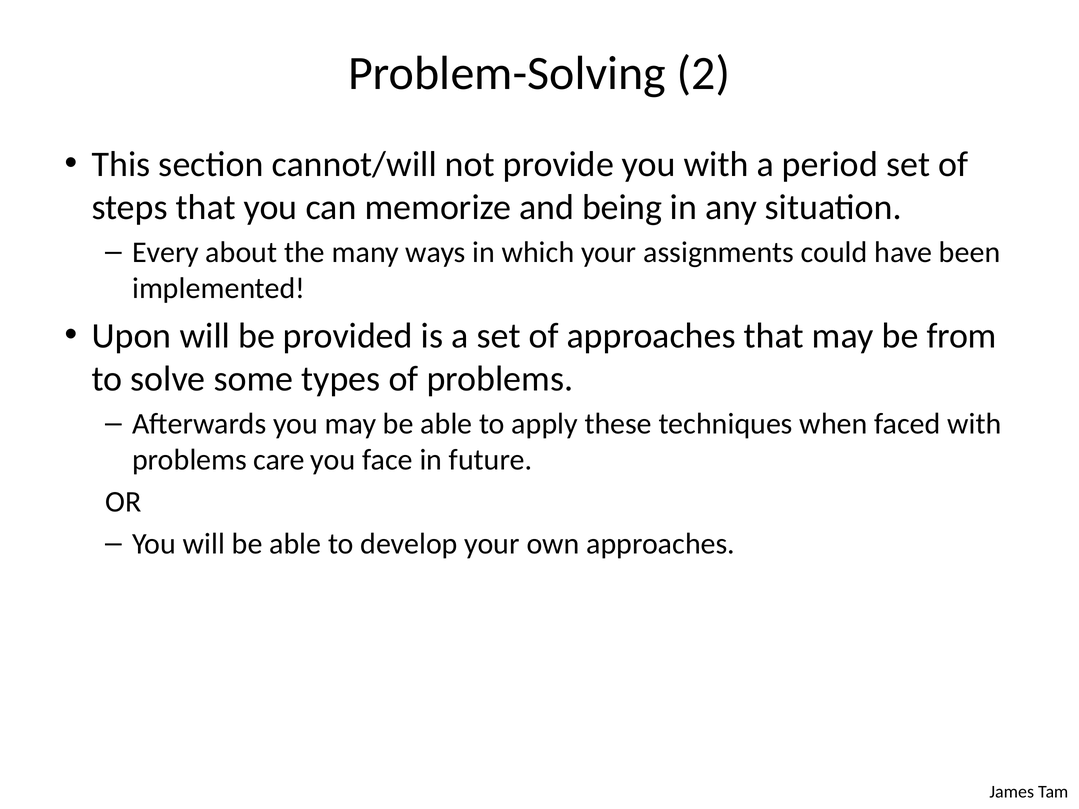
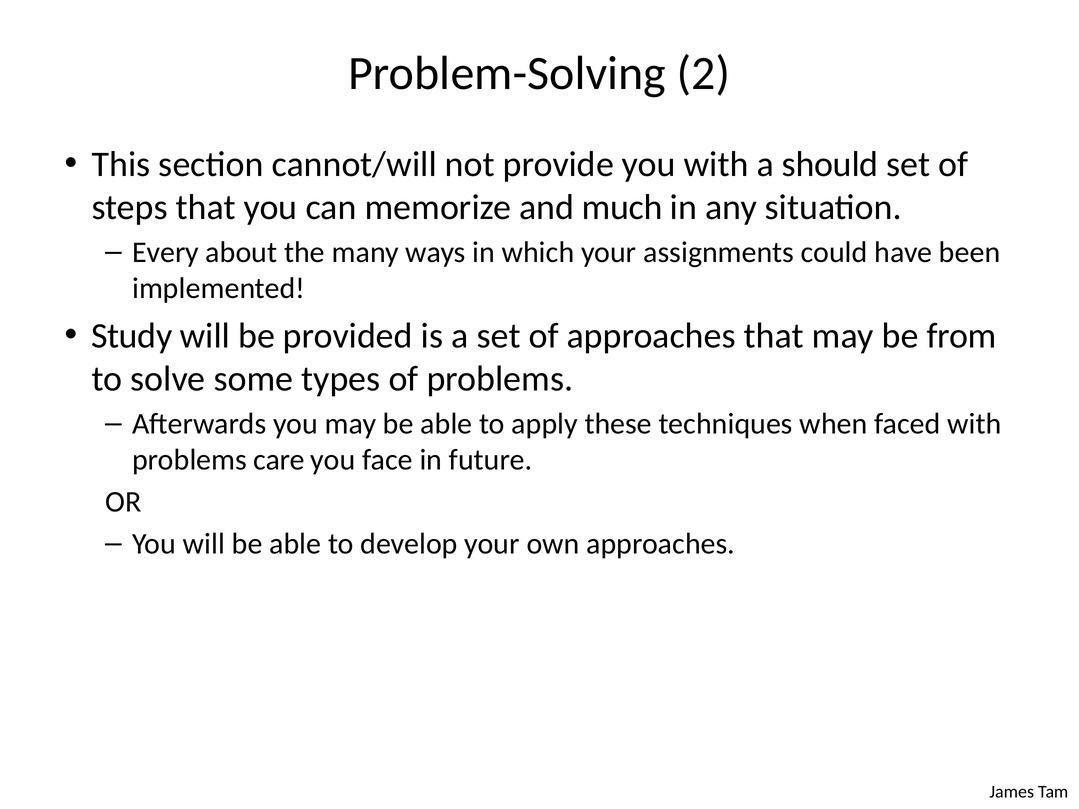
period: period -> should (830, 164)
being: being -> much (622, 208)
Upon: Upon -> Study (132, 336)
